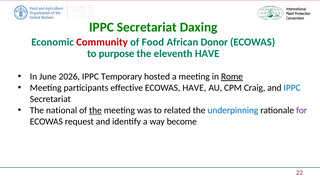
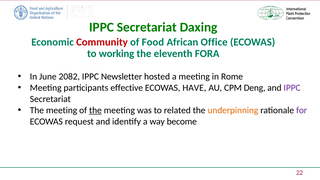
Donor: Donor -> Office (214, 42)
purpose: purpose -> working (117, 54)
eleventh HAVE: HAVE -> FORA (207, 54)
2026: 2026 -> 2082 (69, 77)
Temporary: Temporary -> Newsletter (122, 77)
Rome underline: present -> none (232, 77)
Craig: Craig -> Deng (255, 88)
IPPC colour: blue -> purple (292, 88)
national: national -> meeting (62, 110)
underpinning colour: blue -> orange (233, 110)
